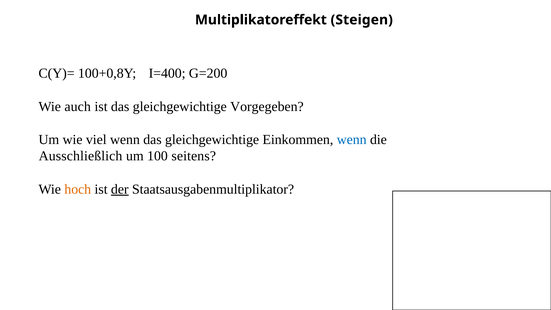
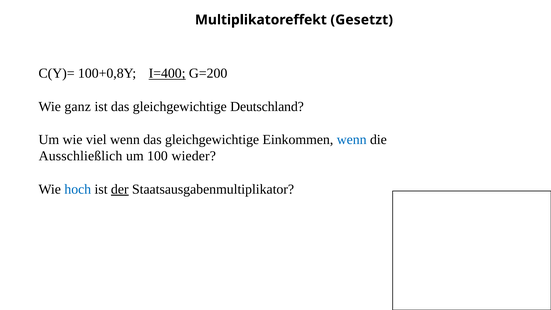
Steigen: Steigen -> Gesetzt (362, 20)
I=400 underline: none -> present (167, 73)
auch: auch -> ganz (78, 106)
Vorgegeben: Vorgegeben -> Deutschland (267, 106)
seitens: seitens -> wieder (194, 156)
hoch colour: orange -> blue (78, 189)
